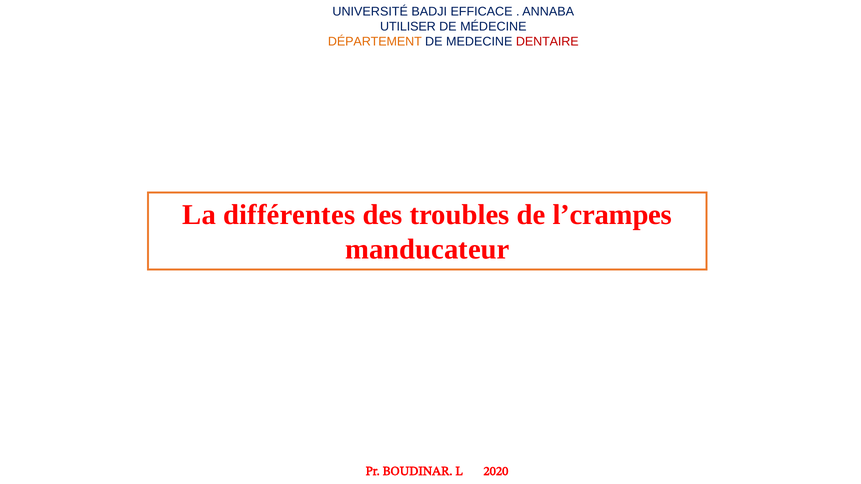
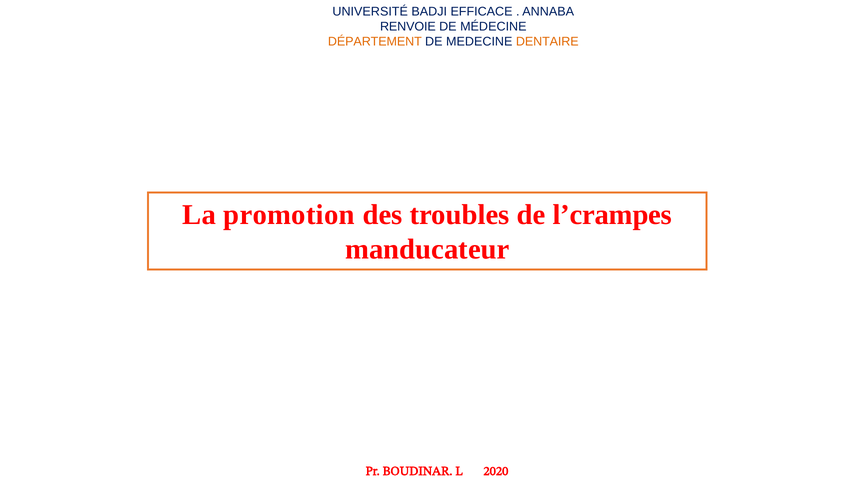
UTILISER: UTILISER -> RENVOIE (408, 27)
DENTAIRE colour: red -> orange (547, 42)
différentes: différentes -> promotion (289, 215)
